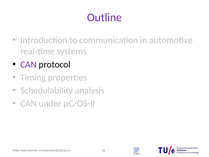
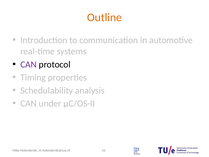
Outline colour: purple -> orange (104, 17)
